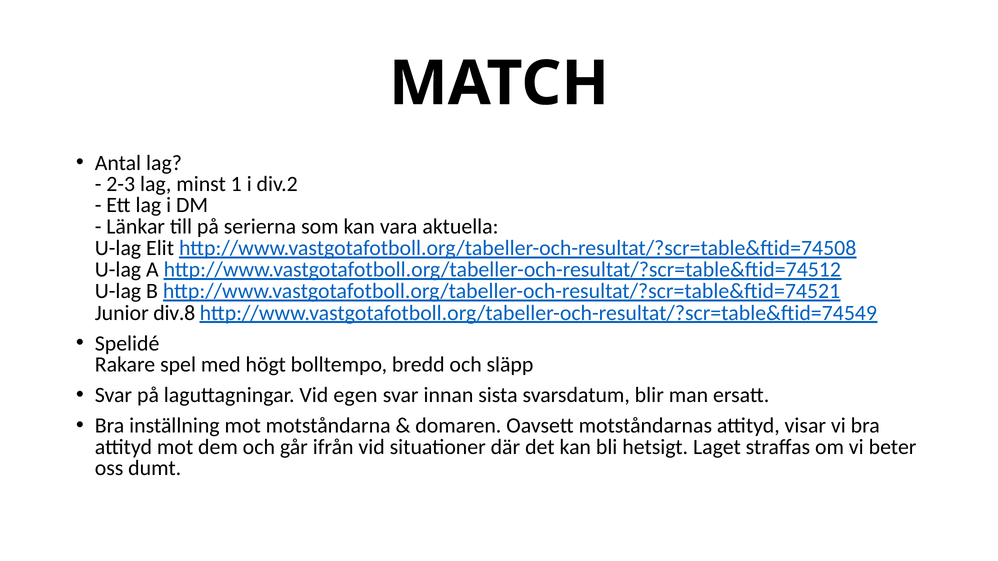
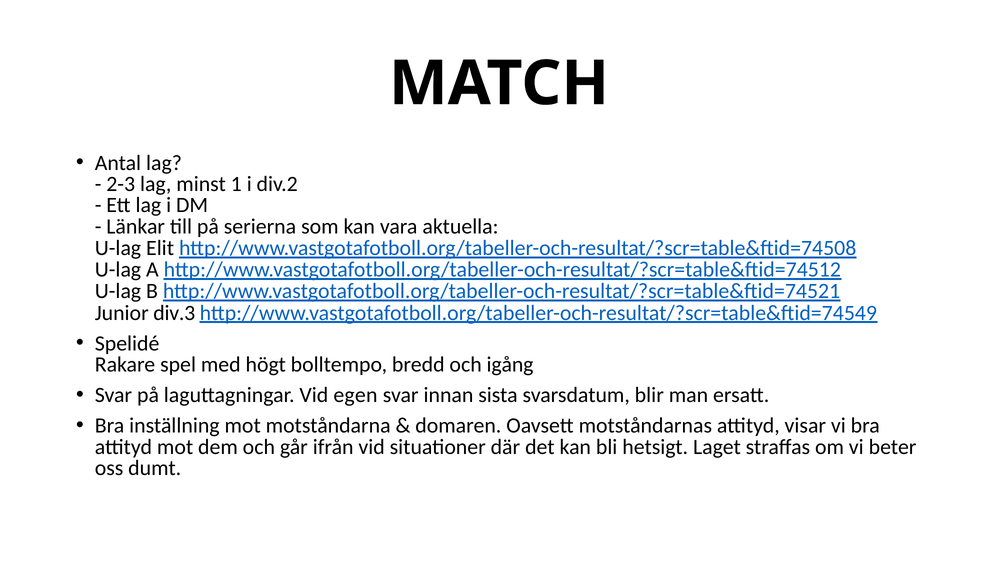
div.8: div.8 -> div.3 (174, 313)
släpp: släpp -> igång (510, 365)
